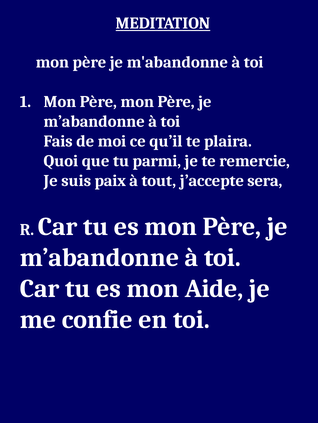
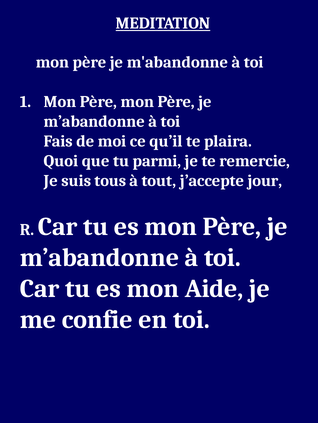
paix: paix -> tous (110, 181)
sera: sera -> jour (265, 181)
